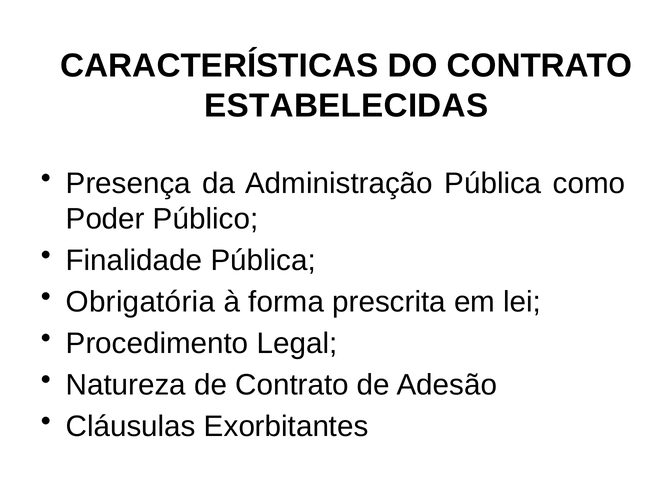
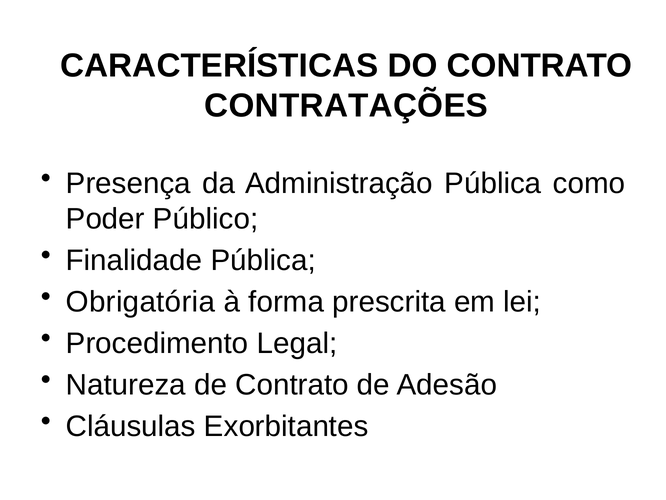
ESTABELECIDAS: ESTABELECIDAS -> CONTRATAÇÕES (346, 106)
